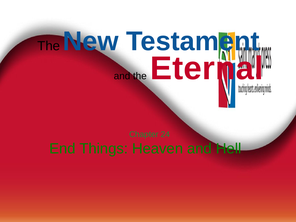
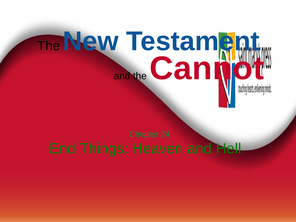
Eternal: Eternal -> Cannot (207, 68)
